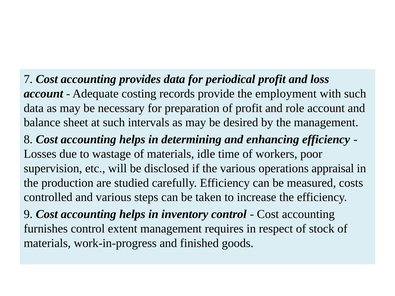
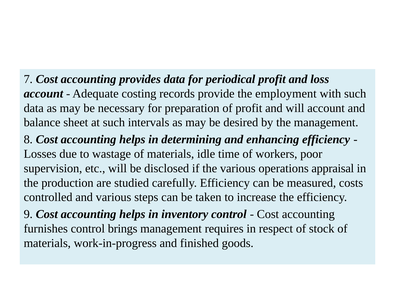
and role: role -> will (295, 108)
extent: extent -> brings (123, 229)
